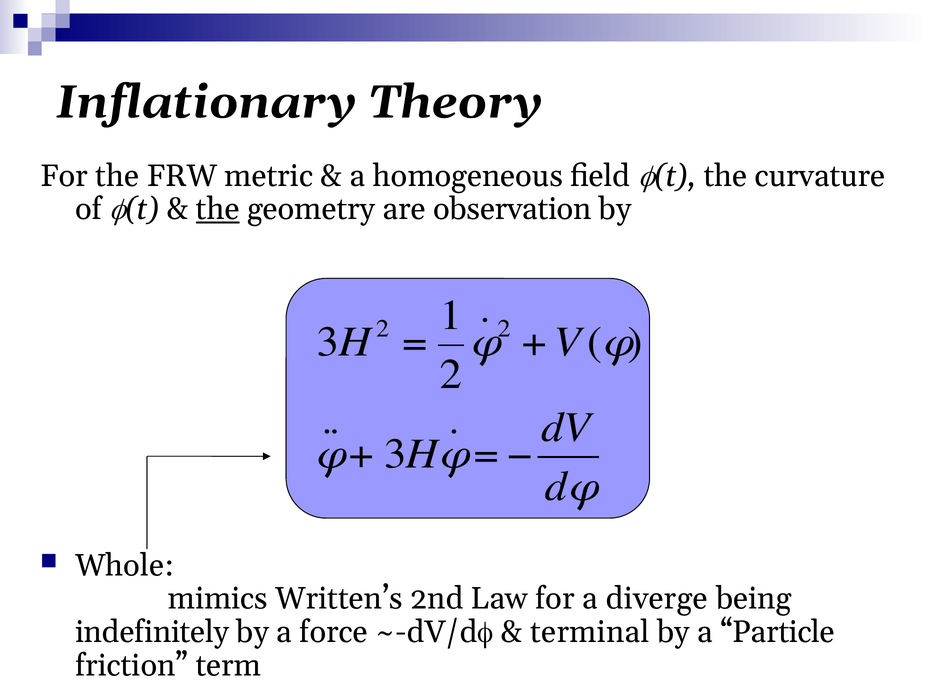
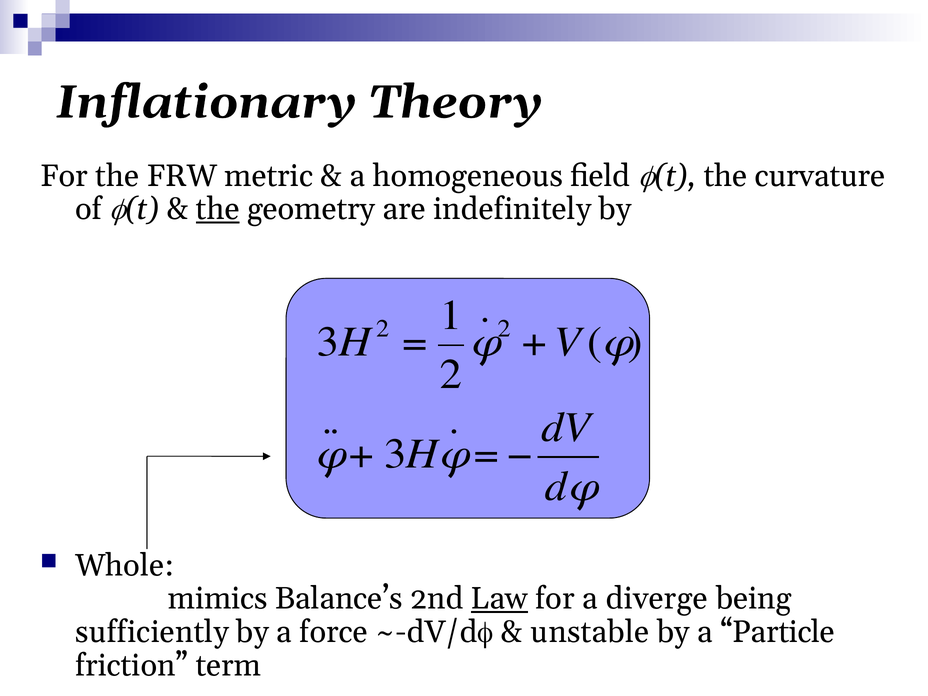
observation: observation -> indefinitely (512, 209)
Written’s: Written’s -> Balance’s (339, 599)
Law underline: none -> present (499, 599)
indefinitely: indefinitely -> sufficiently (152, 632)
terminal: terminal -> unstable (590, 632)
